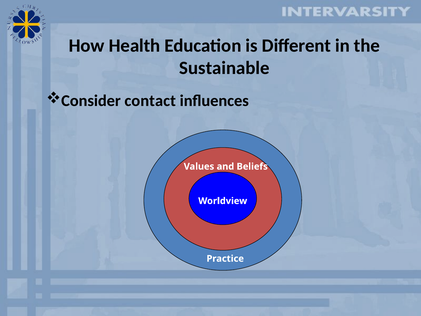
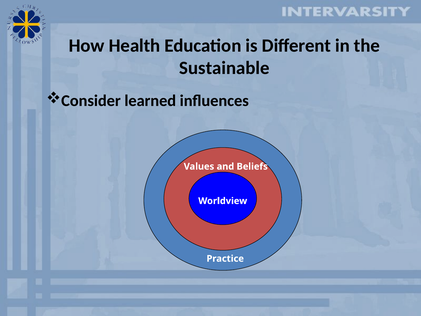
contact: contact -> learned (150, 101)
